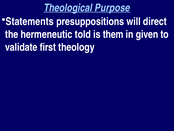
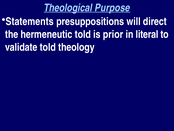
them: them -> prior (113, 34)
given: given -> literal (147, 34)
validate first: first -> told (48, 47)
